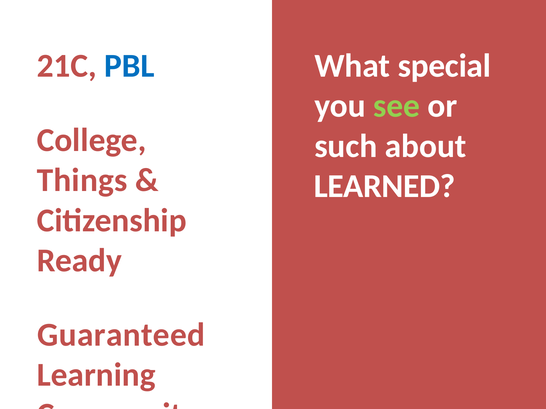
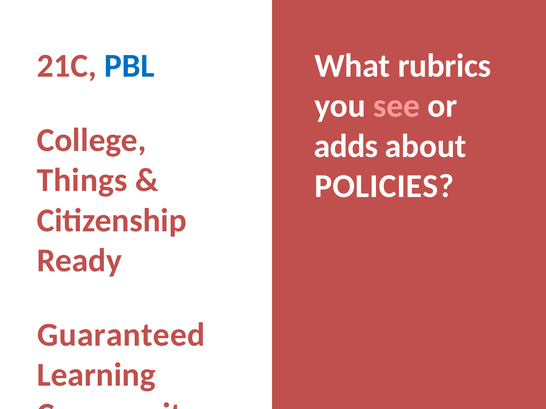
special: special -> rubrics (444, 66)
see colour: light green -> pink (397, 106)
such: such -> adds (346, 146)
LEARNED: LEARNED -> POLICIES (384, 186)
